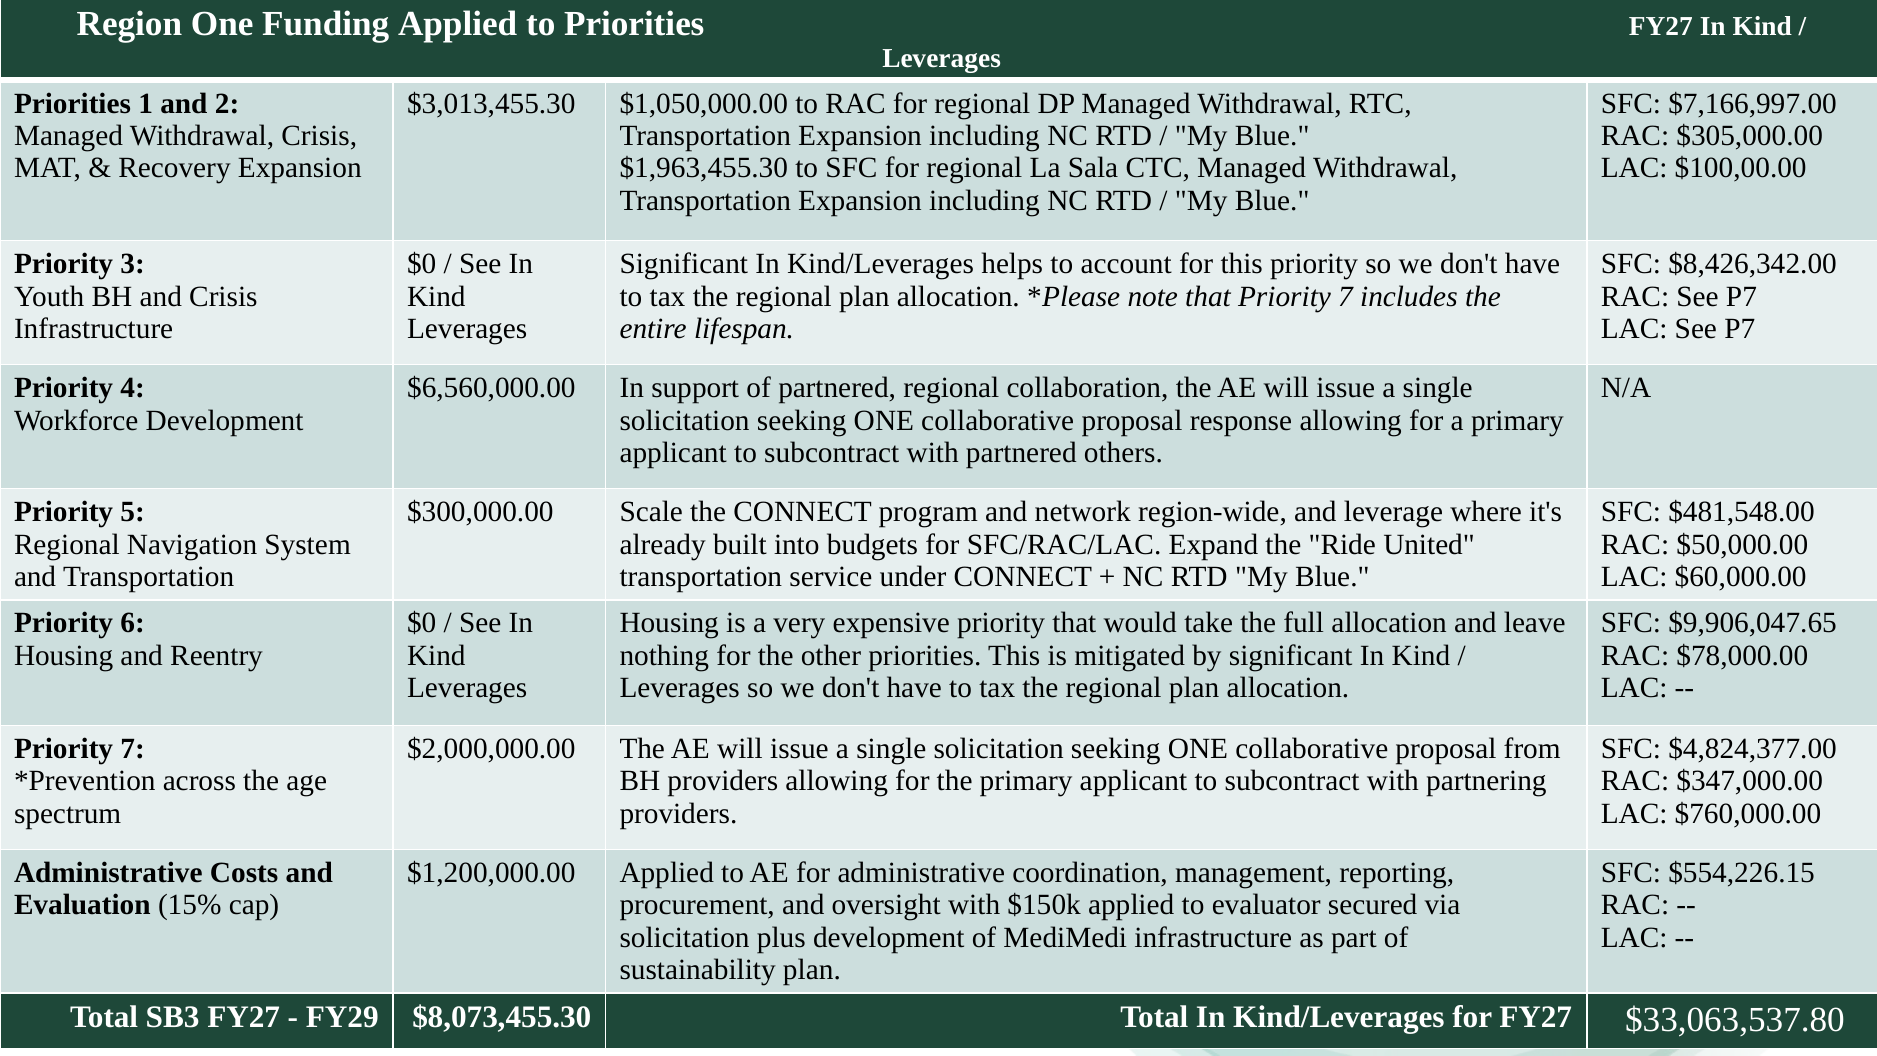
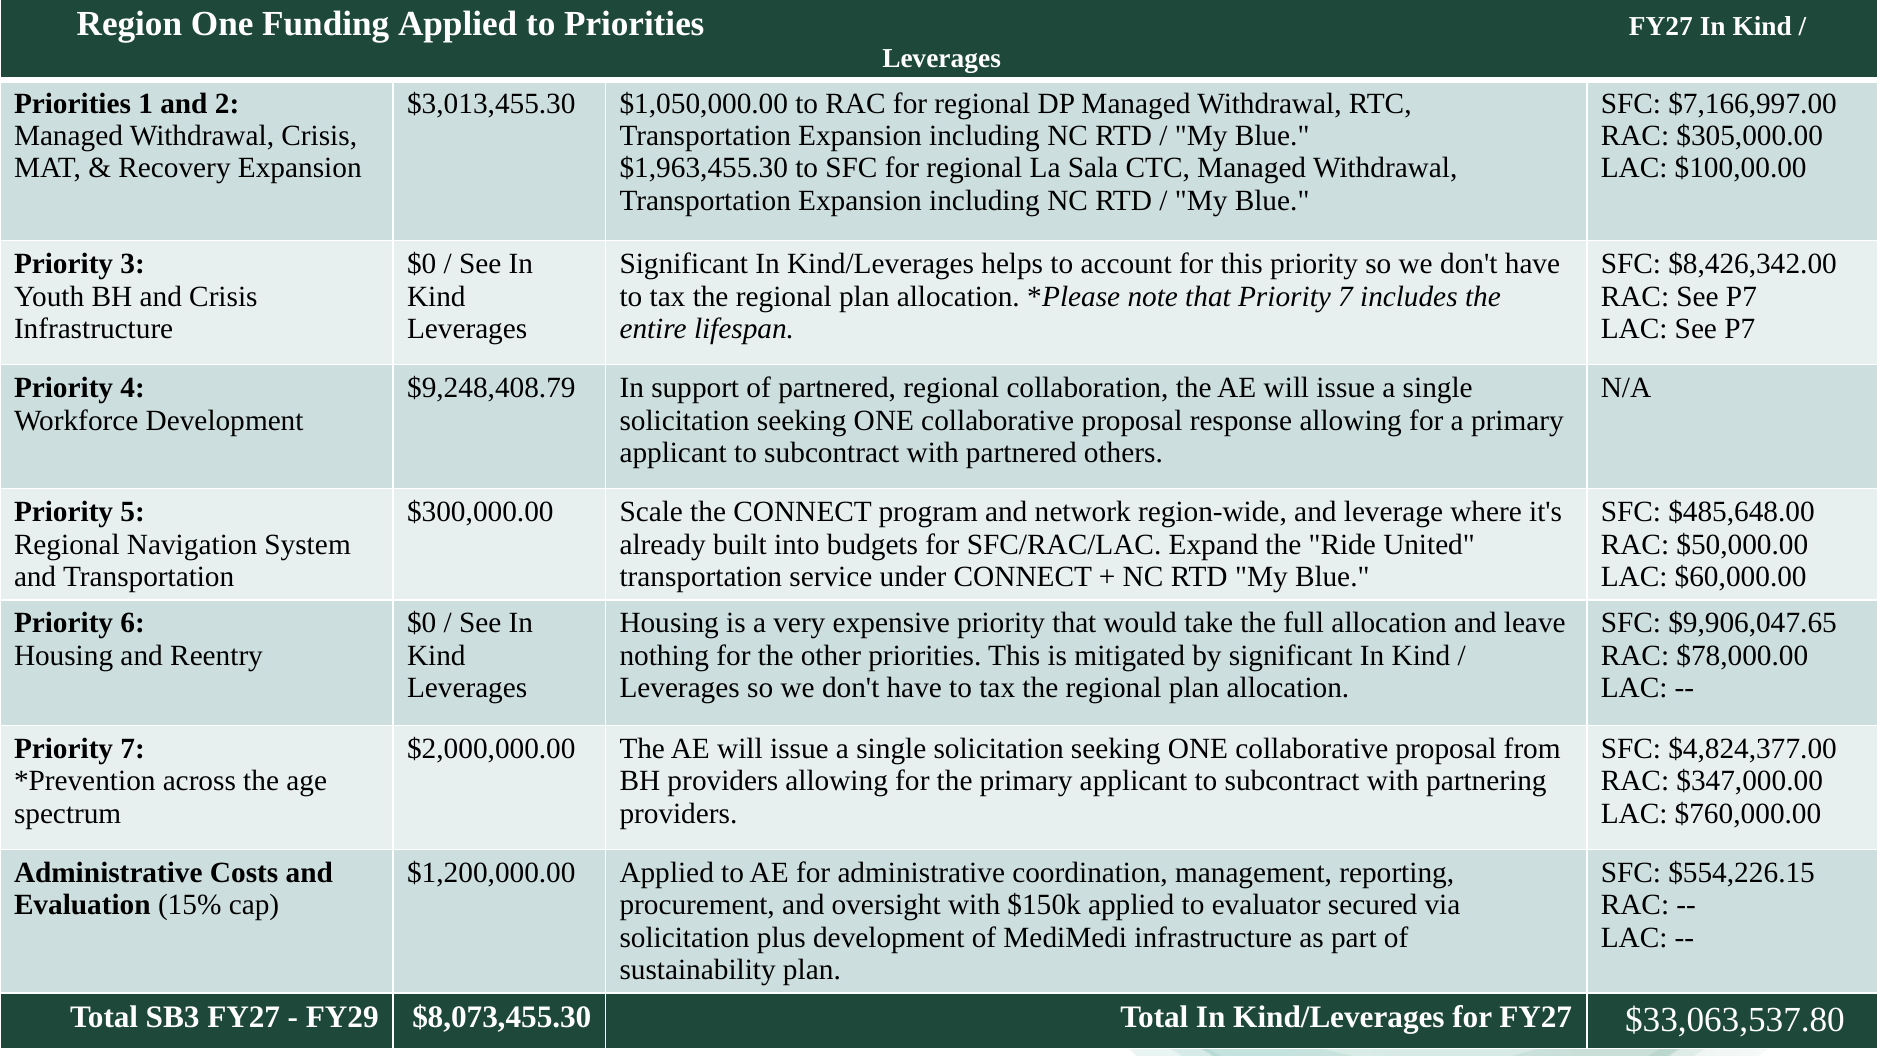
$6,560,000.00: $6,560,000.00 -> $9,248,408.79 (491, 388)
$481,548.00: $481,548.00 -> $485,648.00 (1742, 512)
